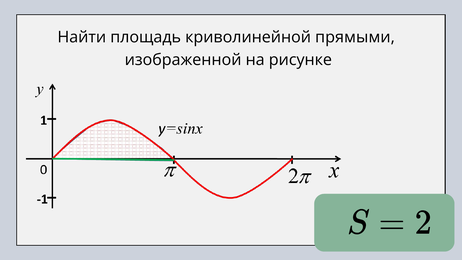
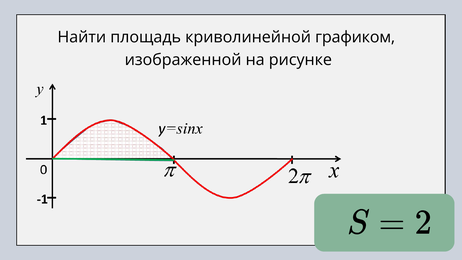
прямыми: прямыми -> графиком (355, 37)
